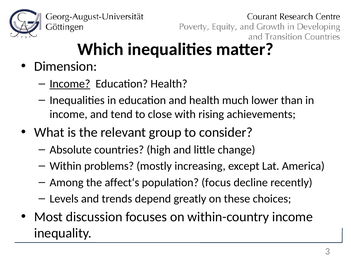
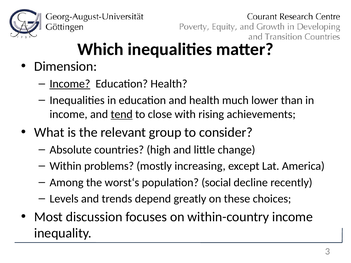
tend underline: none -> present (122, 114)
affect‘s: affect‘s -> worst‘s (122, 183)
focus: focus -> social (216, 183)
